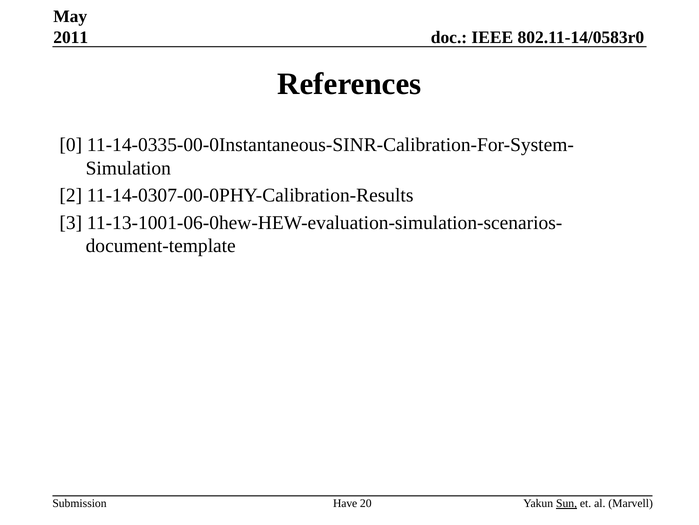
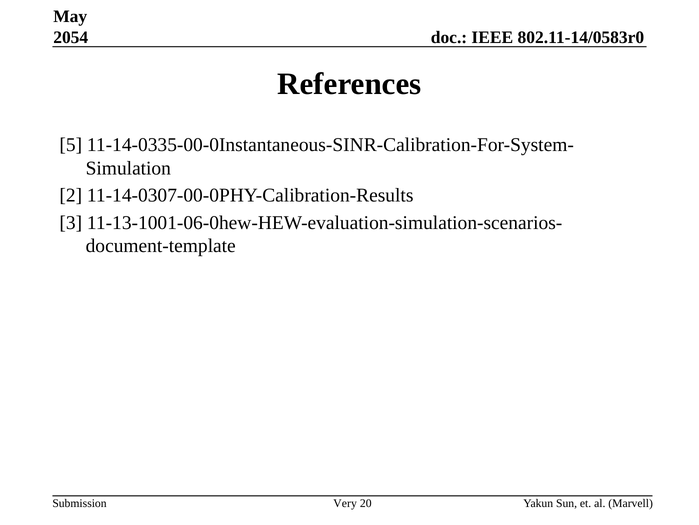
2011: 2011 -> 2054 (71, 37)
0: 0 -> 5 (71, 145)
Have: Have -> Very (345, 503)
Sun underline: present -> none (567, 503)
